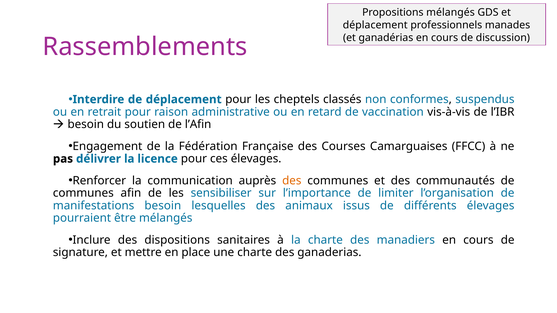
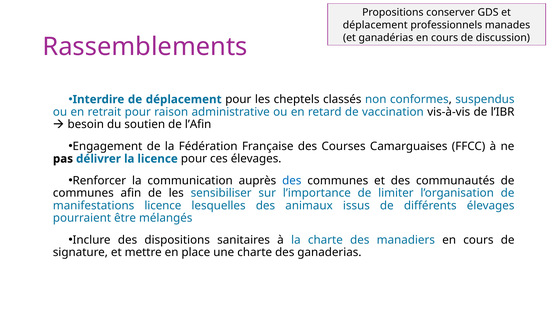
Propositions mélangés: mélangés -> conserver (451, 13)
des colour: orange -> blue (292, 181)
manifestations besoin: besoin -> licence (163, 206)
